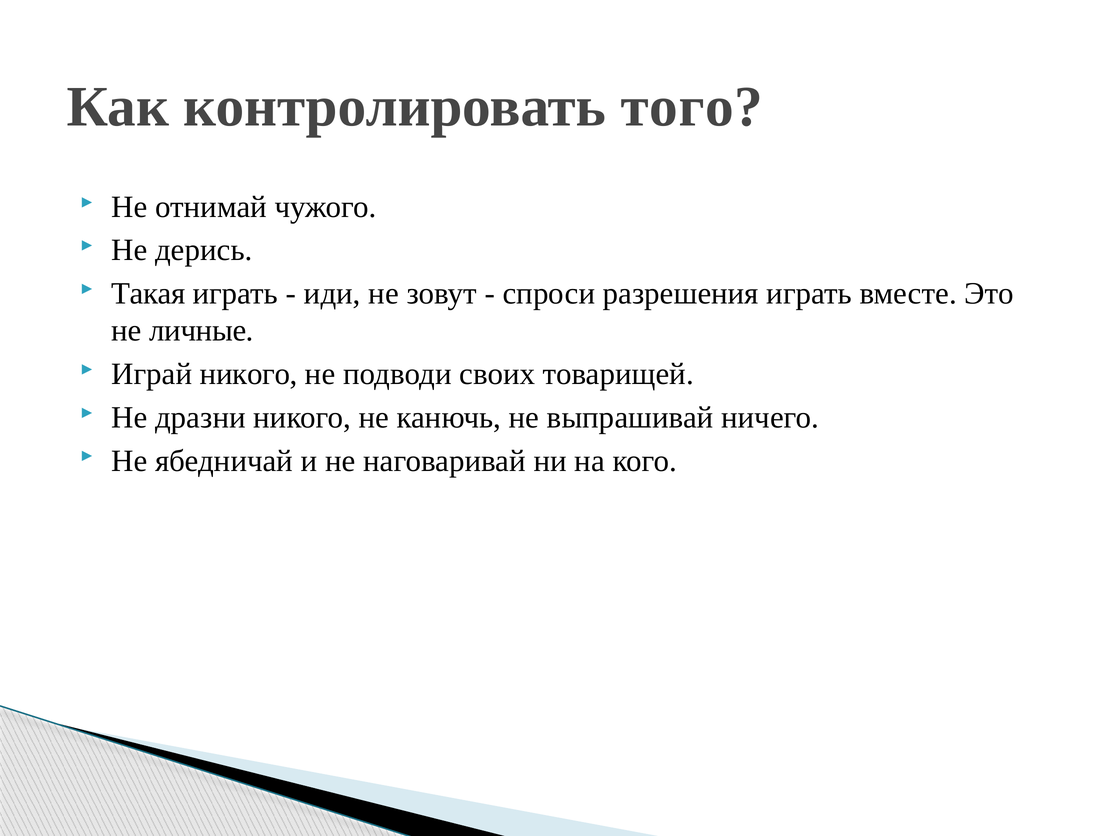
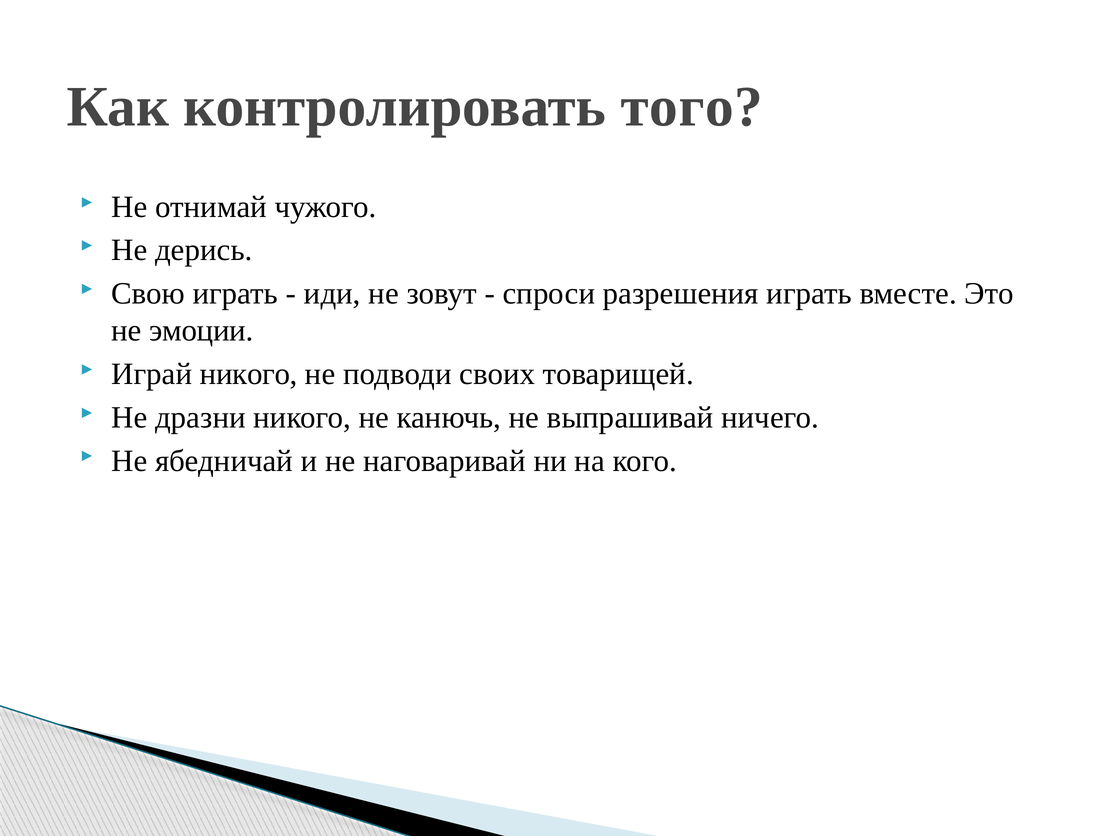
Такая: Такая -> Свою (148, 294)
личные: личные -> эмоции (201, 331)
